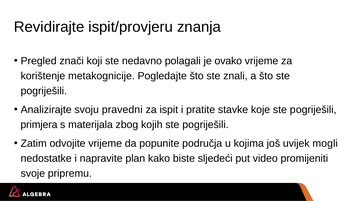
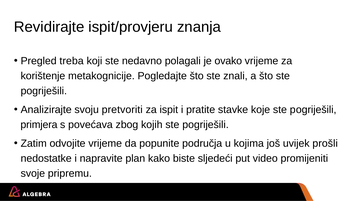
znači: znači -> treba (72, 61)
pravedni: pravedni -> pretvoriti (122, 110)
materijala: materijala -> povećava (90, 125)
mogli: mogli -> prošli (325, 144)
